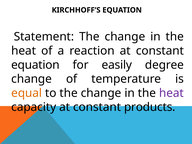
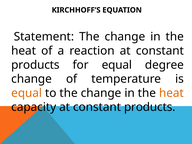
equation: equation -> products (35, 65)
for easily: easily -> equal (117, 65)
heat colour: purple -> orange (171, 93)
